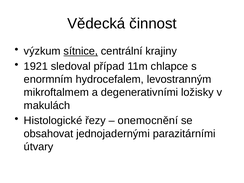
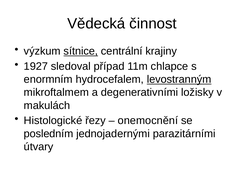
1921: 1921 -> 1927 (36, 66)
levostranným underline: none -> present (179, 79)
obsahovat: obsahovat -> posledním (49, 134)
